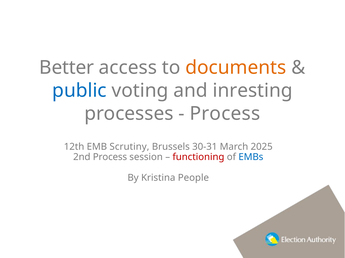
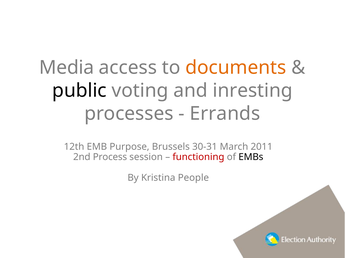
Better: Better -> Media (67, 68)
public colour: blue -> black (79, 91)
Process: Process -> Errands (225, 114)
Scrutiny: Scrutiny -> Purpose (129, 147)
2025: 2025 -> 2011 (262, 147)
EMBs colour: blue -> black (251, 157)
